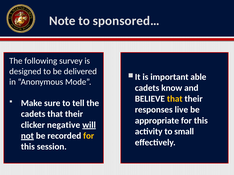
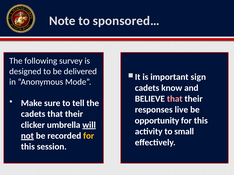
able: able -> sign (198, 77)
that colour: yellow -> pink (175, 99)
appropriate: appropriate -> opportunity (157, 121)
negative: negative -> umbrella (64, 125)
